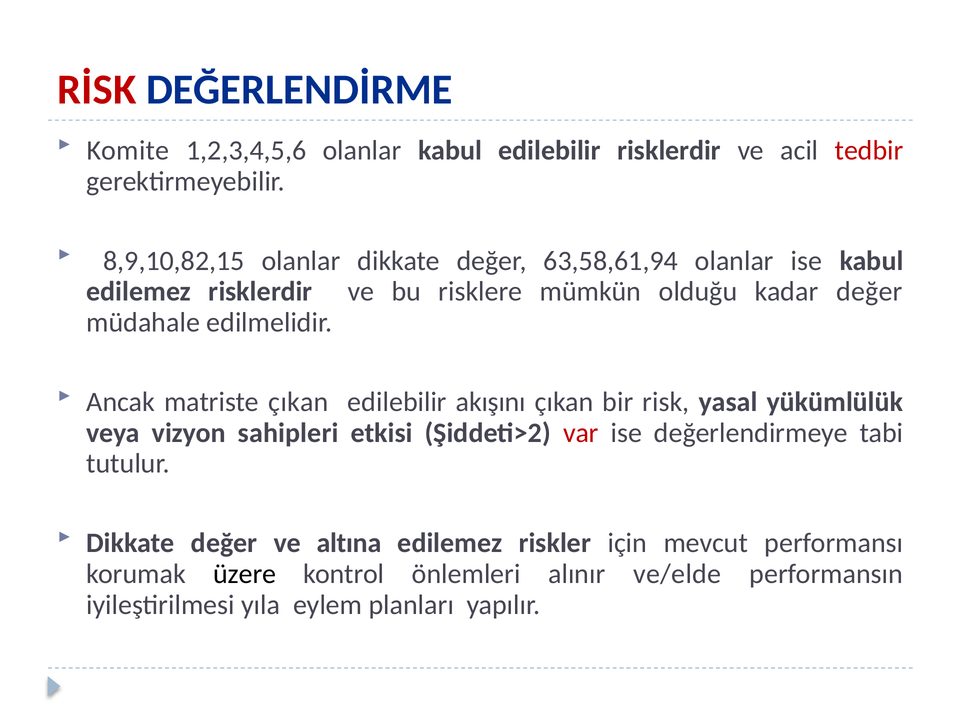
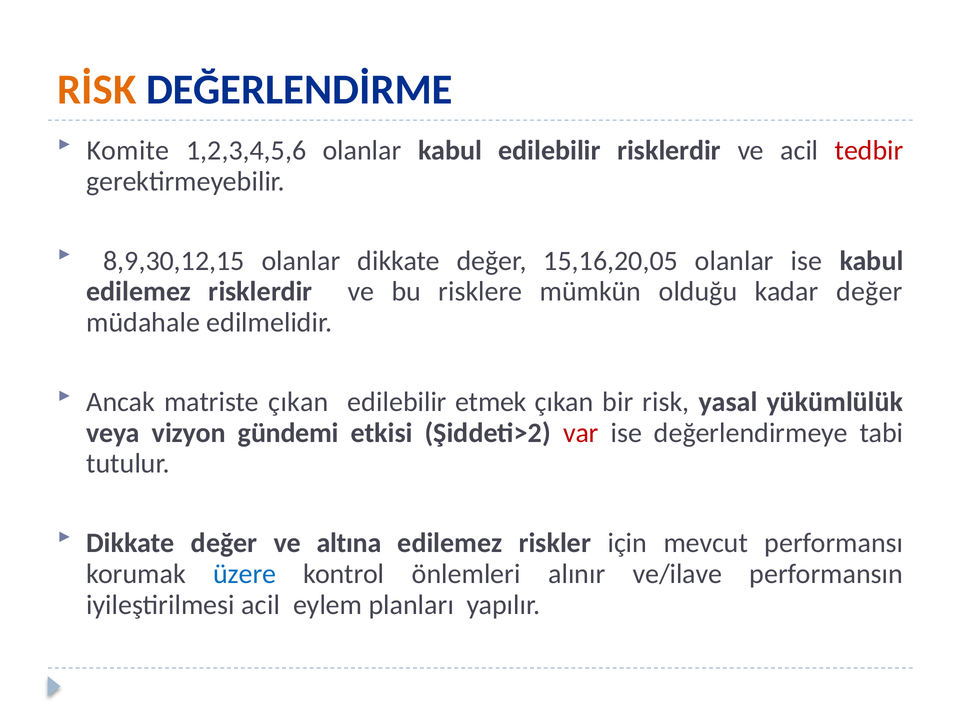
RİSK colour: red -> orange (97, 90)
8,9,10,82,15: 8,9,10,82,15 -> 8,9,30,12,15 (174, 261)
63,58,61,94: 63,58,61,94 -> 15,16,20,05 (611, 261)
akışını: akışını -> etmek (491, 402)
sahipleri: sahipleri -> gündemi (288, 433)
üzere colour: black -> blue (245, 574)
ve/elde: ve/elde -> ve/ilave (678, 574)
iyileştirilmesi yıla: yıla -> acil (261, 605)
